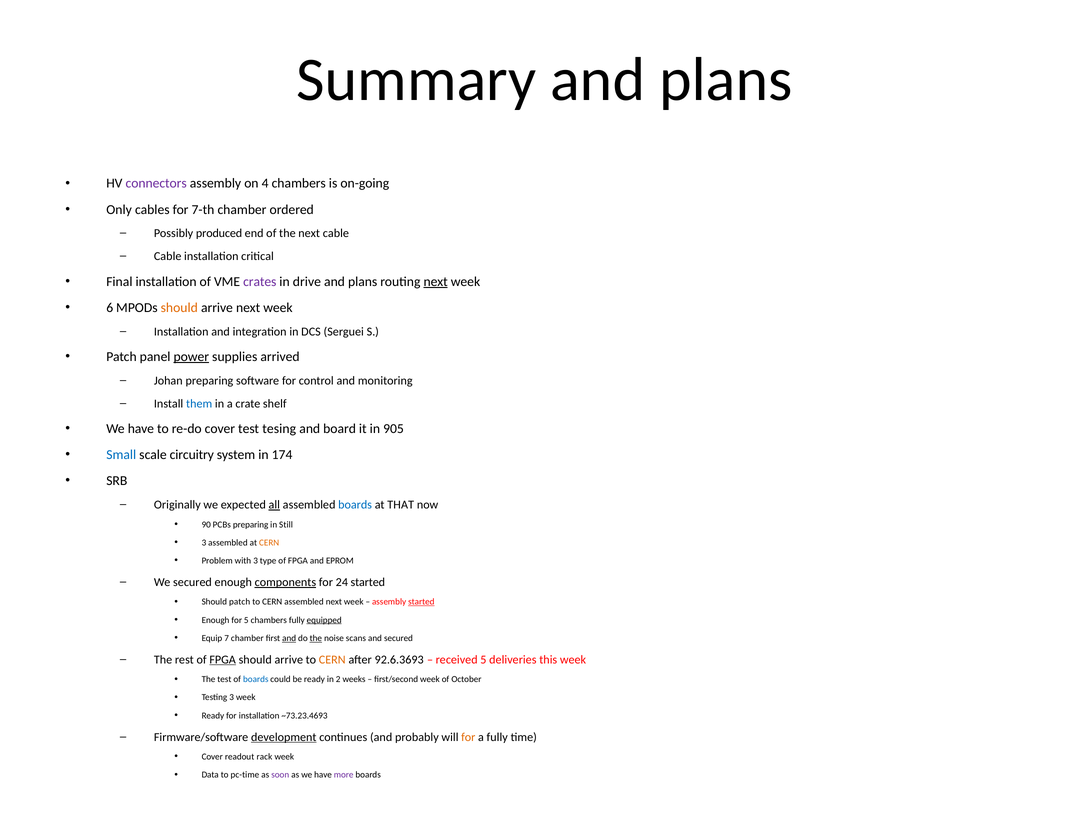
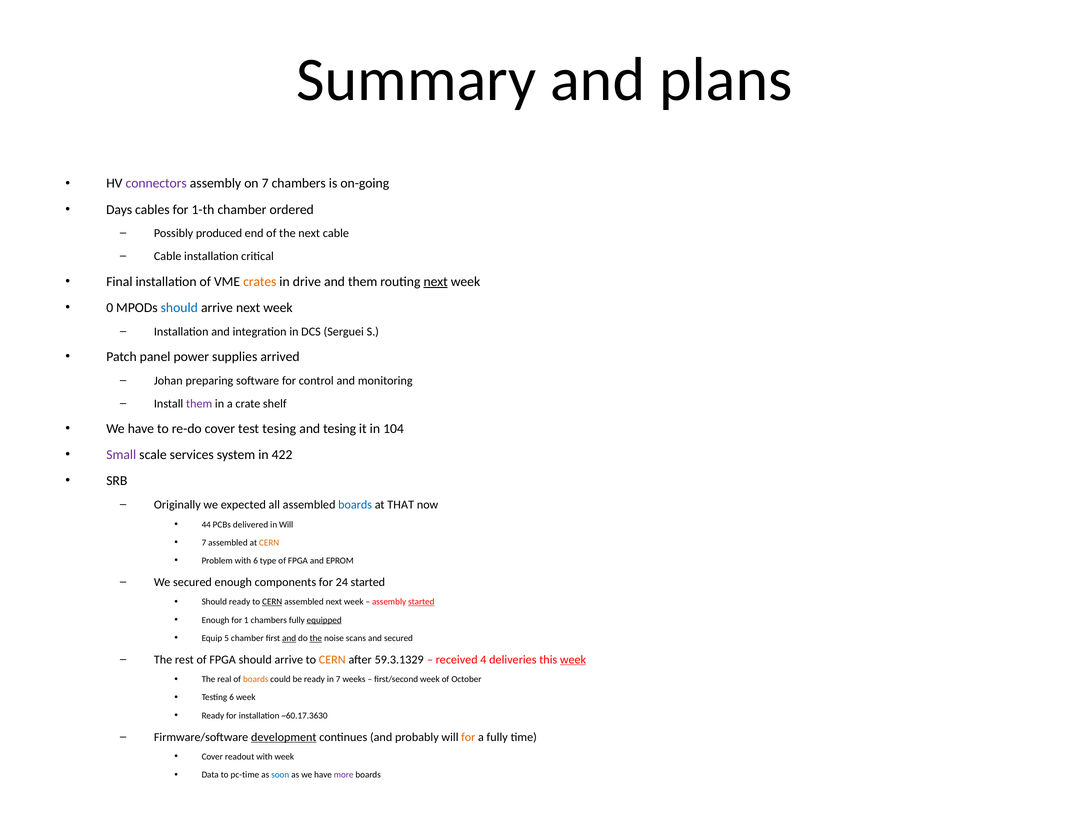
on 4: 4 -> 7 (265, 184)
Only: Only -> Days (119, 210)
7-th: 7-th -> 1-th (203, 210)
crates colour: purple -> orange (260, 282)
plans: plans -> them (363, 282)
6: 6 -> 0 (110, 308)
should colour: orange -> blue (179, 308)
power underline: present -> none (191, 357)
them colour: blue -> purple (199, 404)
and board: board -> tesing (340, 429)
905: 905 -> 104 (394, 429)
Small colour: blue -> purple (121, 455)
circuitry: circuitry -> services (192, 455)
174: 174 -> 422 (282, 455)
all underline: present -> none (274, 505)
90: 90 -> 44 (206, 525)
PCBs preparing: preparing -> delivered (251, 525)
in Still: Still -> Will (286, 525)
3: 3 -> 7 (204, 543)
with 3: 3 -> 6 (256, 561)
components underline: present -> none (285, 583)
Should patch: patch -> ready (240, 602)
CERN underline: none -> present (272, 602)
for 5: 5 -> 1 (246, 620)
7: 7 -> 5 (227, 639)
FPGA underline: present -> none (223, 660)
92.6.3693: 92.6.3693 -> 59.3.1329 (399, 660)
received 5: 5 -> 4 (483, 660)
week underline: none -> present (573, 660)
The test: test -> real (224, 680)
boards colour: blue -> orange (256, 680)
in 2: 2 -> 7 (338, 680)
Testing 3: 3 -> 6 (232, 698)
~73.23.4693: ~73.23.4693 -> ~60.17.3630 (304, 716)
readout rack: rack -> with (264, 757)
soon colour: purple -> blue (280, 775)
